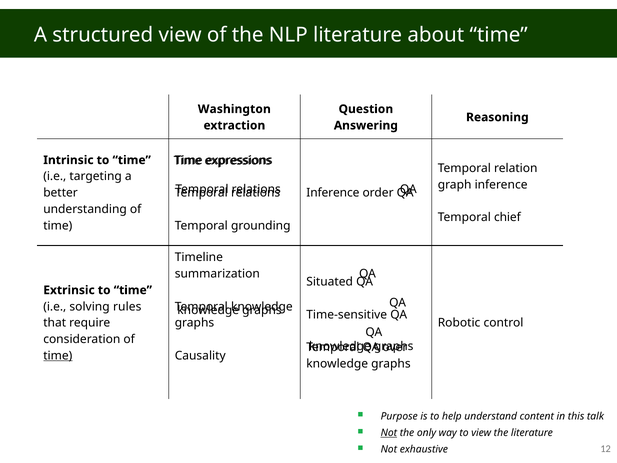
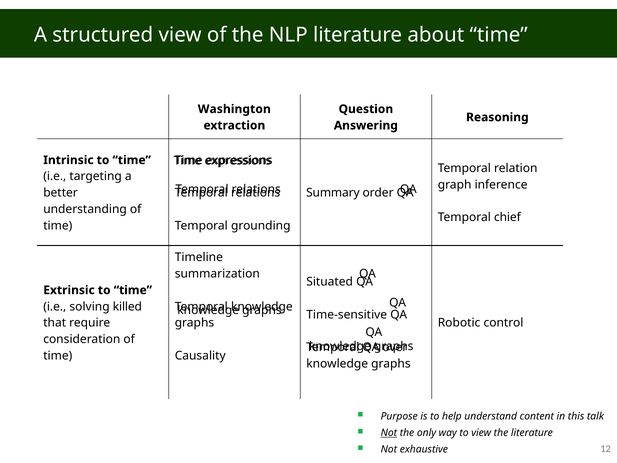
Inference: Inference -> Summary (333, 193)
rules: rules -> killed (127, 306)
time underline: present -> none (58, 355)
